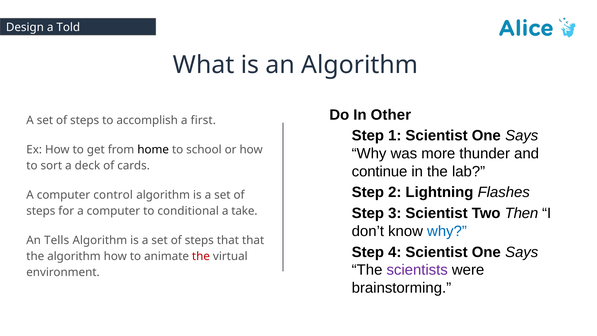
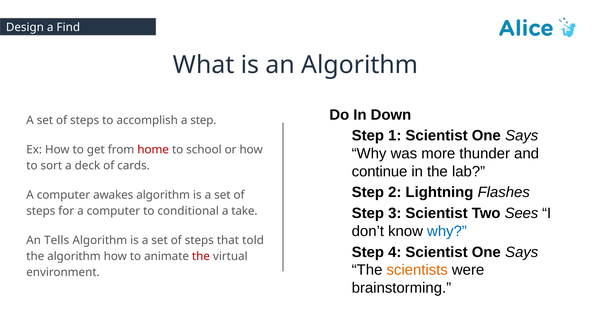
Told: Told -> Find (68, 27)
Other: Other -> Down (391, 115)
a first: first -> step (203, 120)
home colour: black -> red (153, 150)
control: control -> awakes (113, 195)
Then: Then -> Sees (521, 213)
that that: that -> told (253, 240)
scientists colour: purple -> orange (417, 270)
